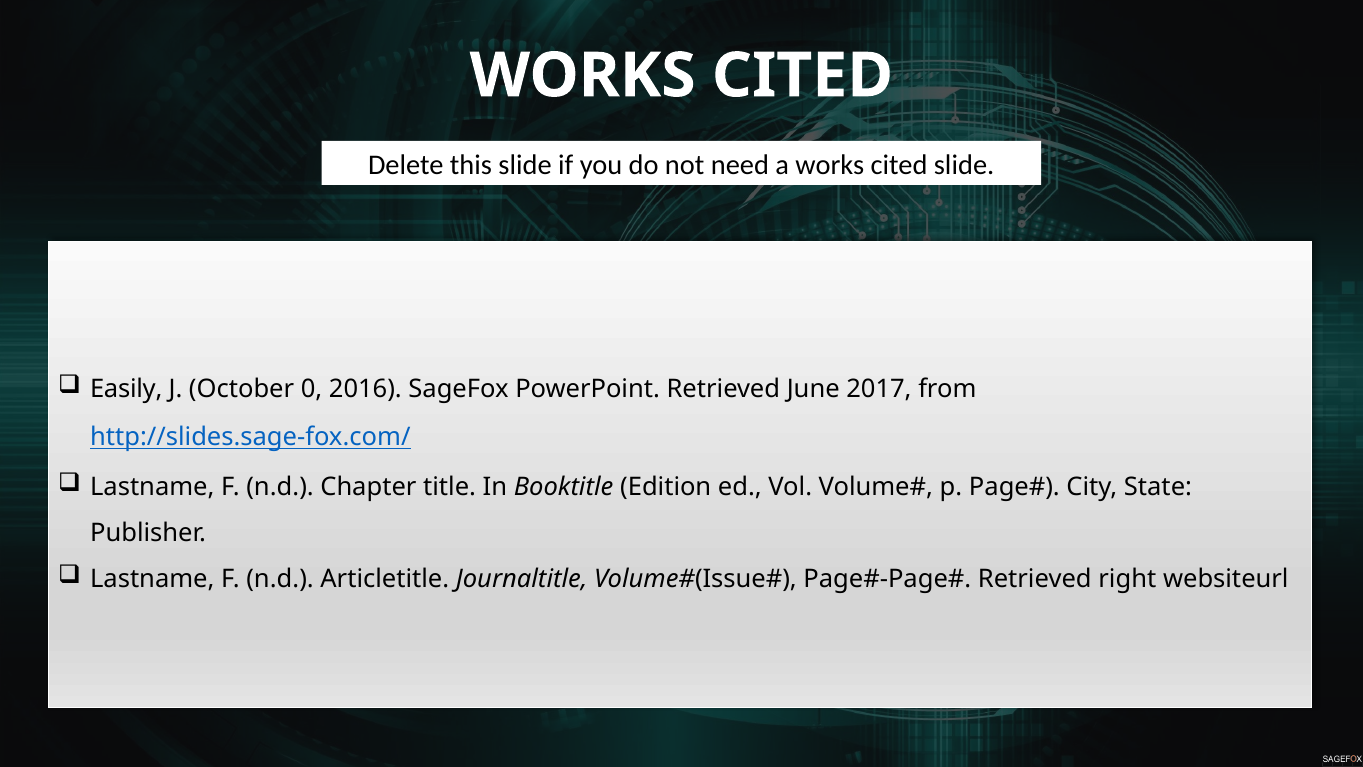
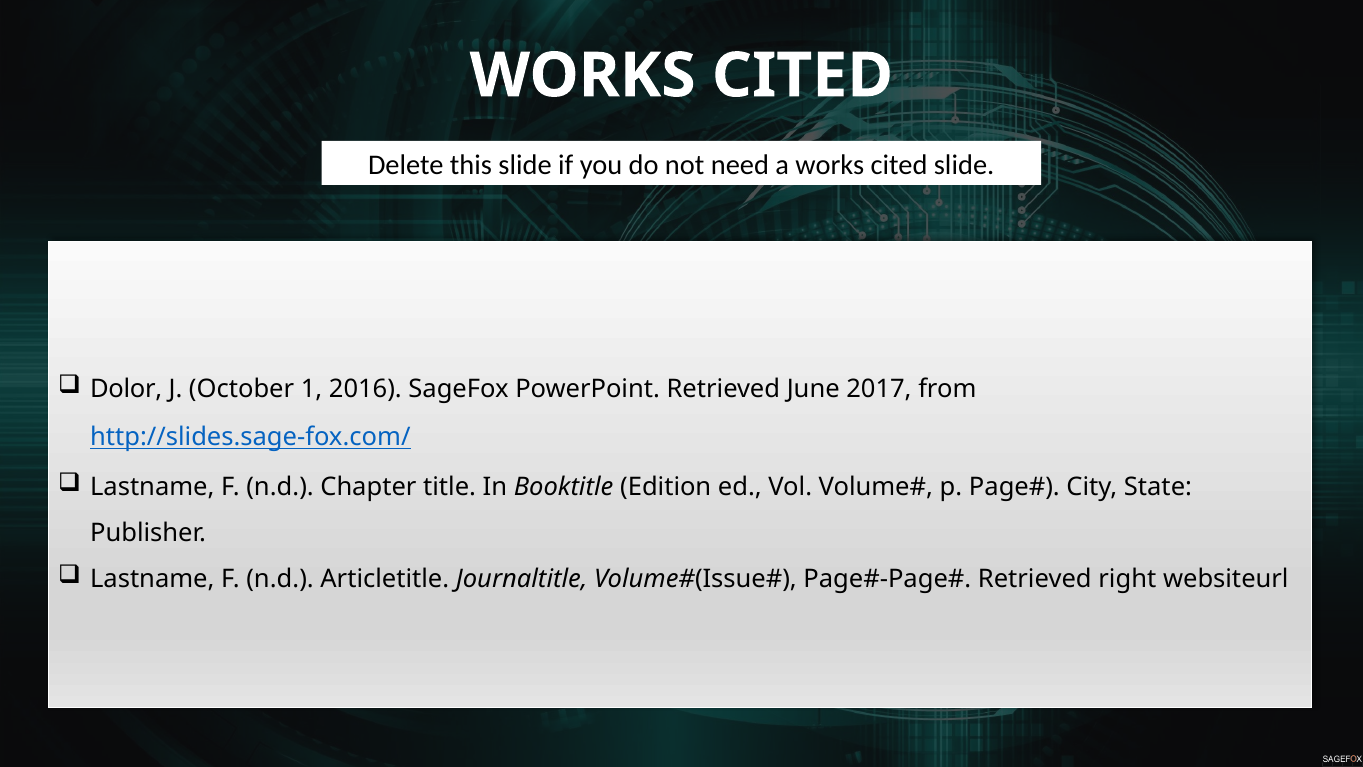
Easily: Easily -> Dolor (126, 389)
0: 0 -> 1 (312, 389)
